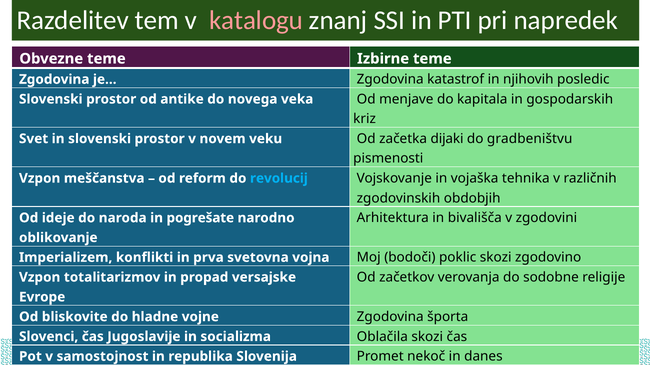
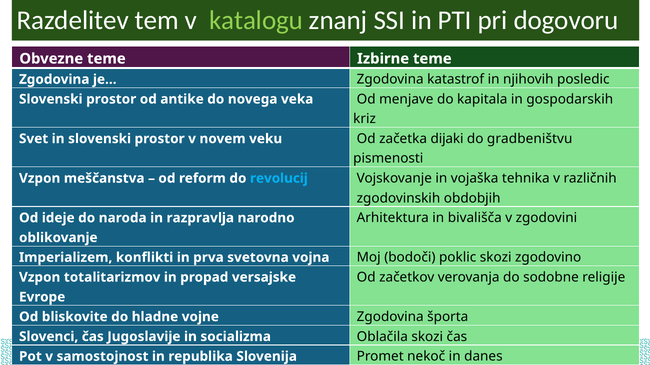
katalogu colour: pink -> light green (256, 20)
napredek: napredek -> dogovoru (566, 20)
pogrešate: pogrešate -> razpravlja (200, 218)
